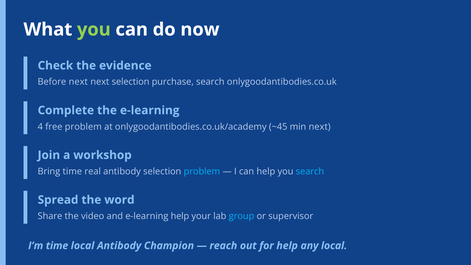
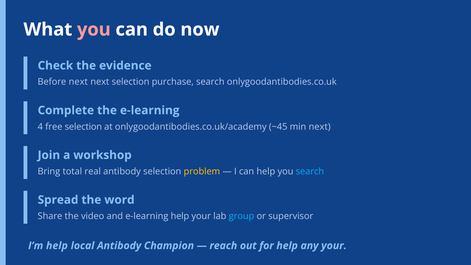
you colour: light green -> pink (94, 30)
free problem: problem -> selection (83, 127)
Bring time: time -> total (72, 171)
problem colour: light blue -> yellow (202, 171)
I’m time: time -> help (57, 246)
any local: local -> your (334, 246)
